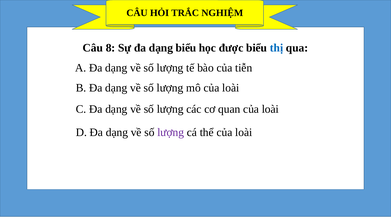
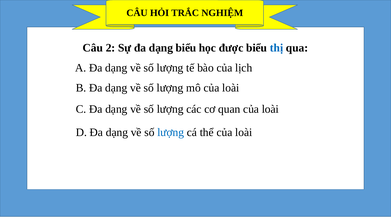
8: 8 -> 2 (111, 48)
tiễn: tiễn -> lịch (244, 68)
lượng colour: purple -> blue (171, 132)
